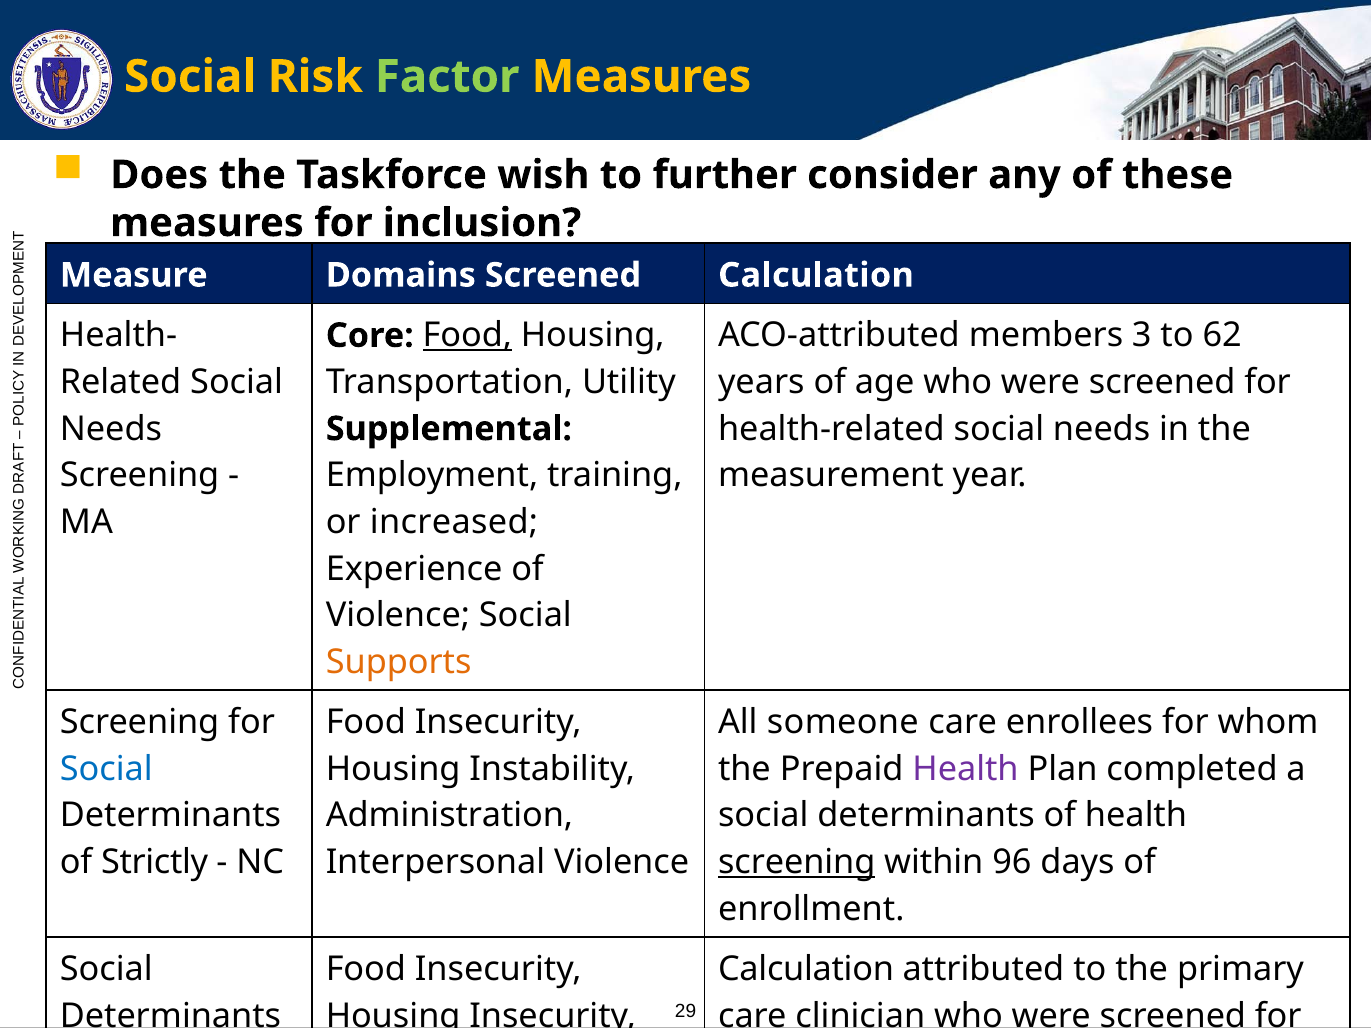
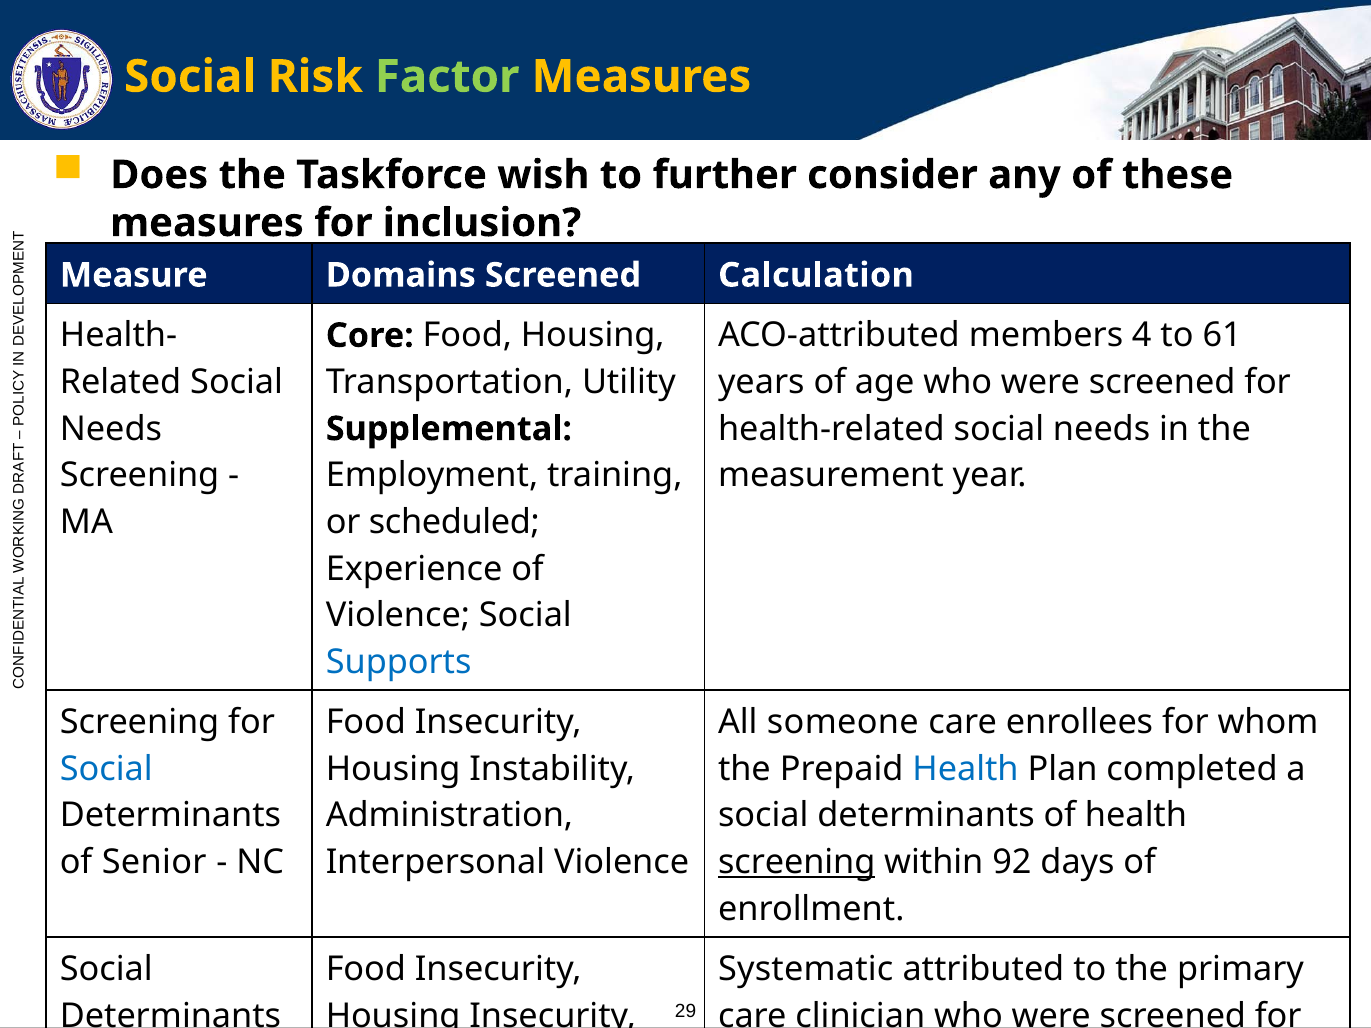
3: 3 -> 4 (1142, 336)
62: 62 -> 61 (1222, 336)
Food underline: present -> none (467, 336)
increased: increased -> scheduled (454, 522)
Supports colour: orange -> blue (399, 662)
Health colour: purple -> blue (966, 769)
Strictly: Strictly -> Senior (154, 862)
96: 96 -> 92 (1012, 862)
Calculation: Calculation -> Systematic (806, 969)
